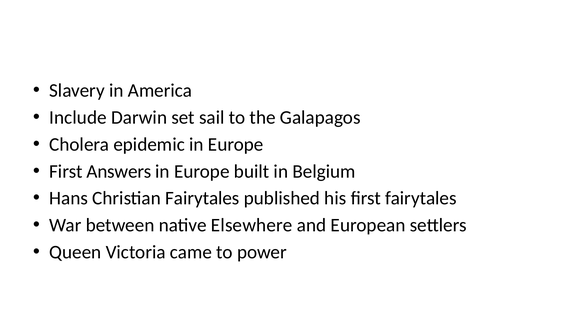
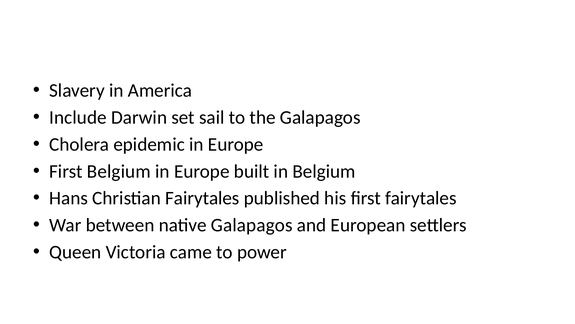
First Answers: Answers -> Belgium (119, 171)
native Elsewhere: Elsewhere -> Galapagos (252, 225)
